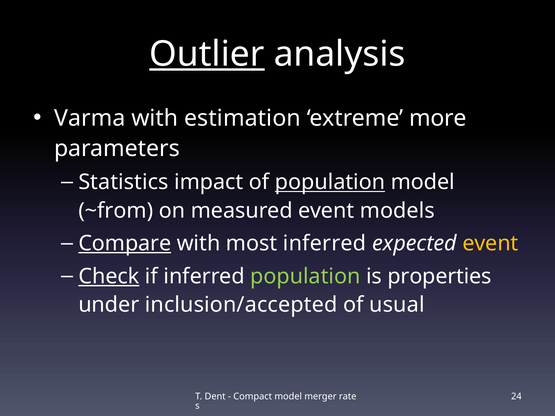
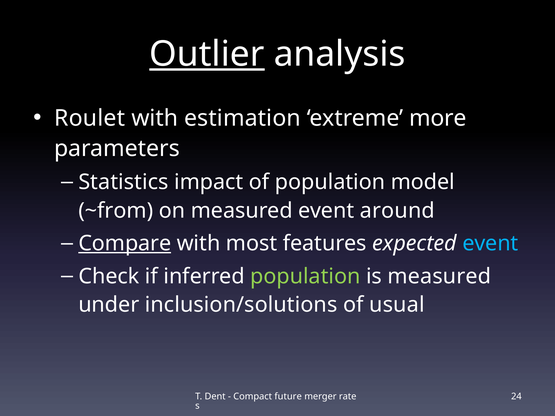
Varma: Varma -> Roulet (90, 118)
population underline: present -> none (330, 182)
models: models -> around (397, 211)
most inferred: inferred -> features (325, 244)
event colour: yellow -> light blue (490, 244)
Check underline: present -> none (109, 276)
is properties: properties -> measured (439, 276)
inclusion/accepted: inclusion/accepted -> inclusion/solutions (241, 305)
Compact model: model -> future (288, 397)
